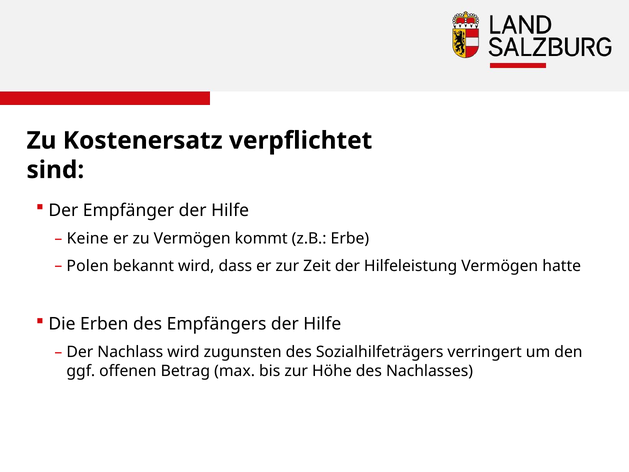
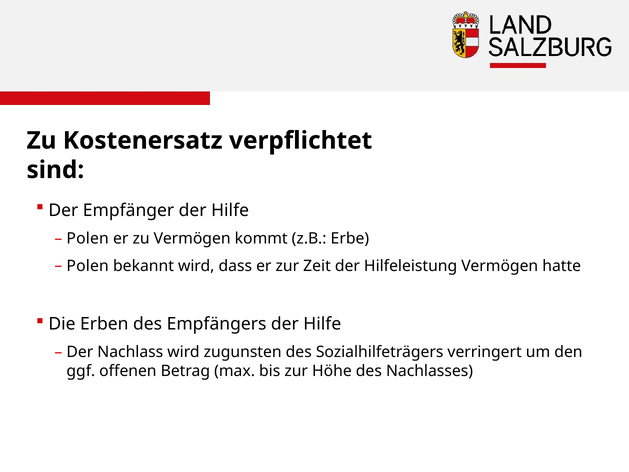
Keine: Keine -> Polen (88, 239)
